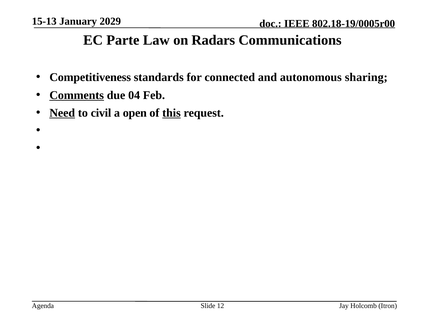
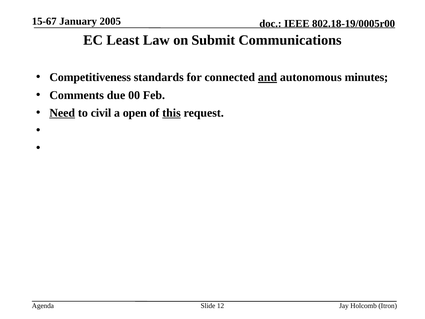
15-13: 15-13 -> 15-67 (44, 21)
2029: 2029 -> 2005 (110, 21)
Parte: Parte -> Least (123, 40)
Radars: Radars -> Submit (213, 40)
and underline: none -> present (267, 77)
sharing: sharing -> minutes (366, 77)
Comments underline: present -> none (77, 95)
04: 04 -> 00 (134, 95)
